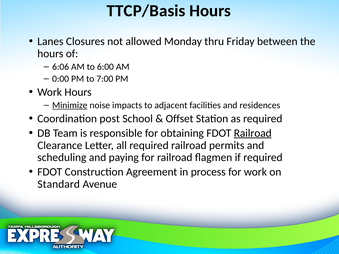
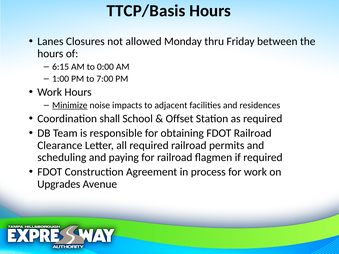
6:06: 6:06 -> 6:15 (61, 67)
6:00: 6:00 -> 0:00 (105, 67)
0:00: 0:00 -> 1:00 (61, 79)
post: post -> shall (110, 119)
Railroad underline: present -> none (253, 133)
Standard: Standard -> Upgrades (59, 184)
